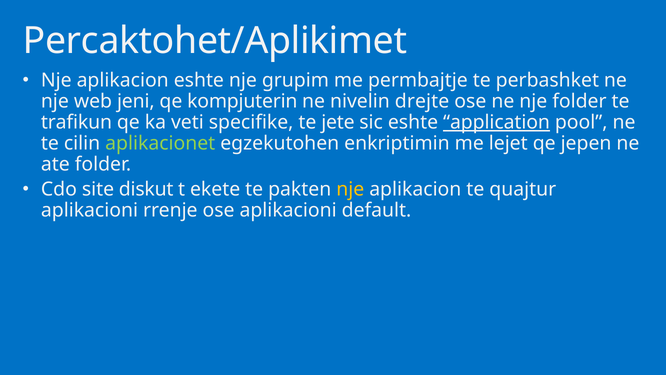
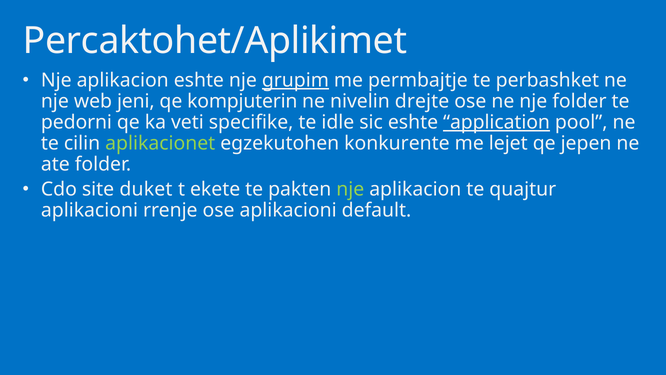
grupim underline: none -> present (295, 80)
trafikun: trafikun -> pedorni (76, 122)
jete: jete -> idle (338, 122)
enkriptimin: enkriptimin -> konkurente (397, 143)
diskut: diskut -> duket (146, 189)
nje colour: yellow -> light green (350, 189)
